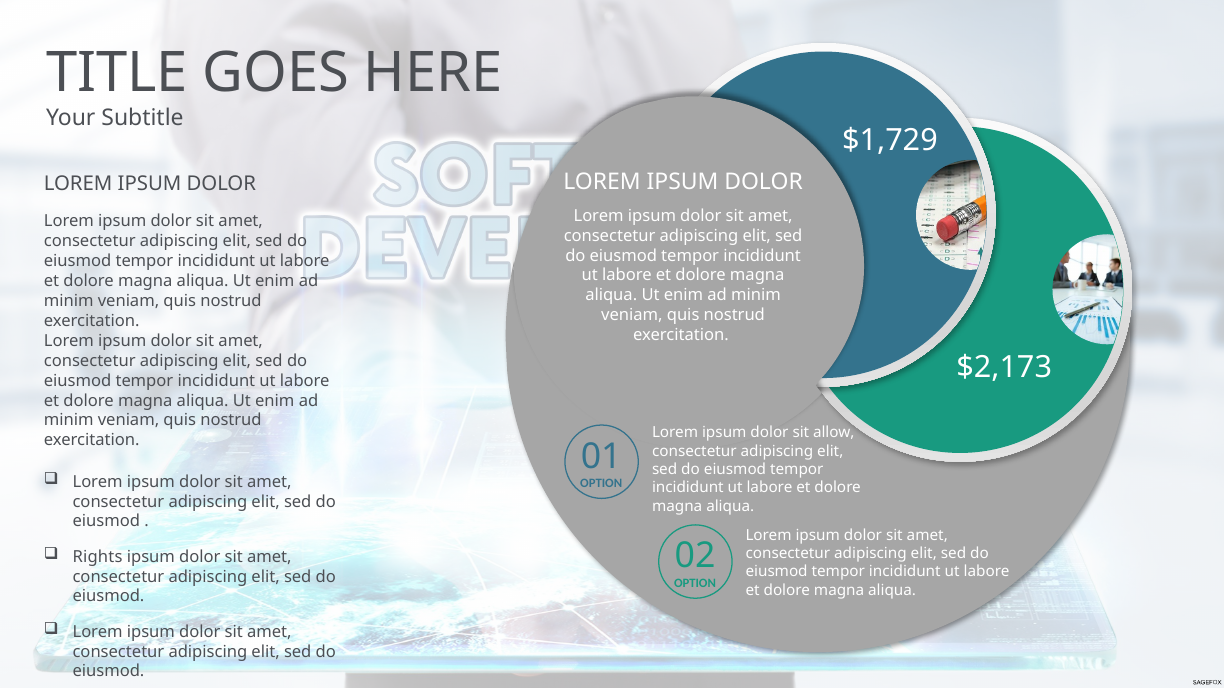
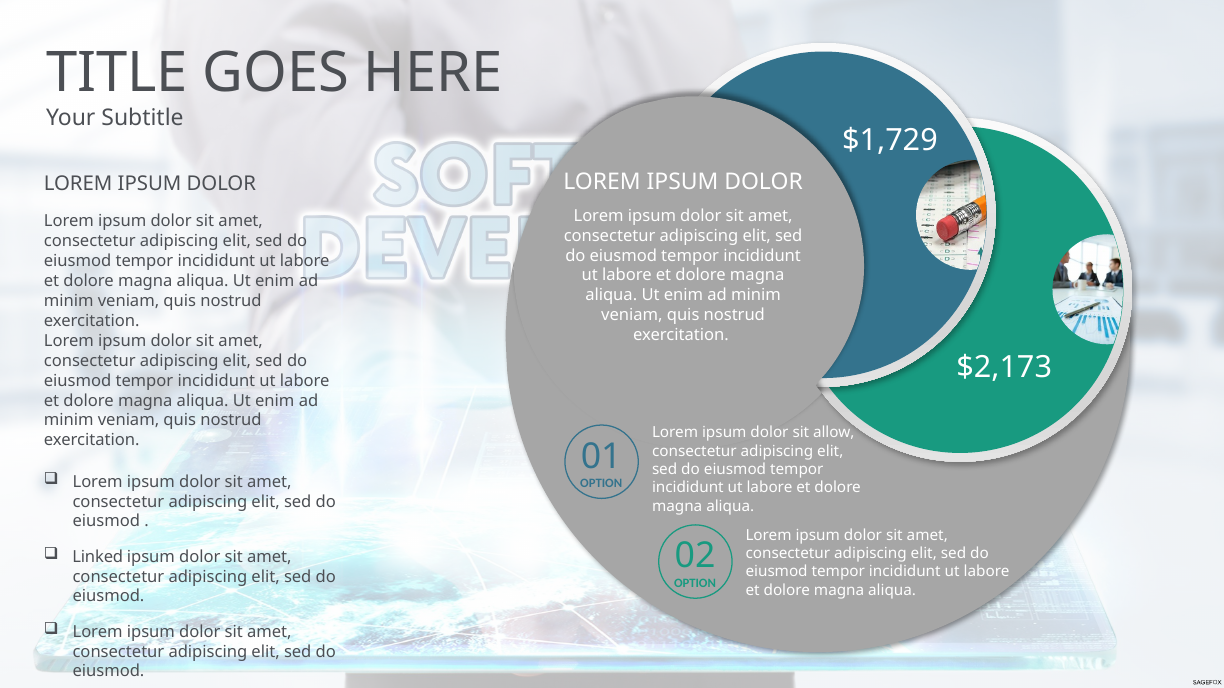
Rights: Rights -> Linked (98, 557)
